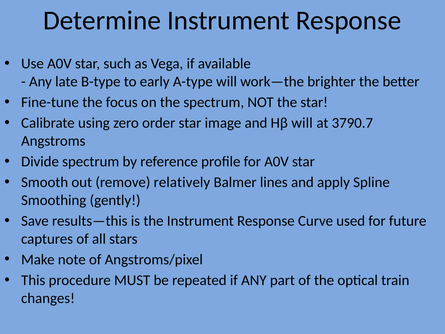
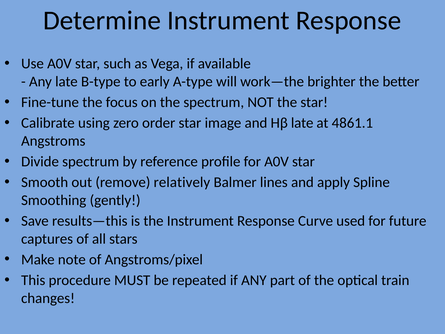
Hβ will: will -> late (302, 123)
3790.7: 3790.7 -> 4861.1 (352, 123)
